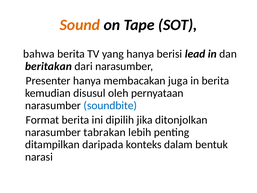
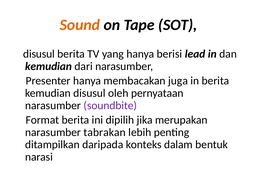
bahwa: bahwa -> disusul (39, 54)
beritakan: beritakan -> kemudian (49, 66)
soundbite colour: blue -> purple (110, 105)
ditonjolkan: ditonjolkan -> merupakan (181, 120)
